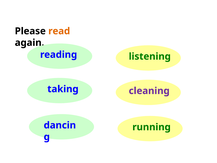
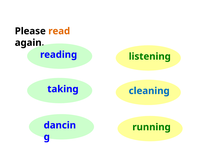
cleaning colour: purple -> blue (149, 91)
